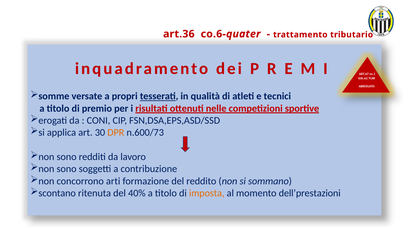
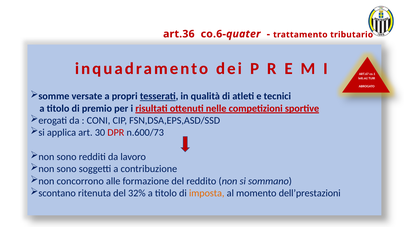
DPR colour: orange -> red (116, 133)
arti: arti -> alle (113, 181)
40%: 40% -> 32% (137, 193)
